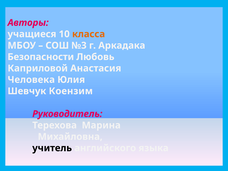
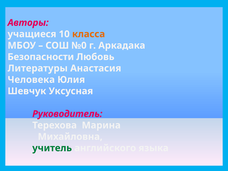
№3: №3 -> №0 (79, 45)
Каприловой: Каприловой -> Литературы (38, 68)
Коензим: Коензим -> Уксусная (71, 91)
учитель colour: black -> green (52, 148)
